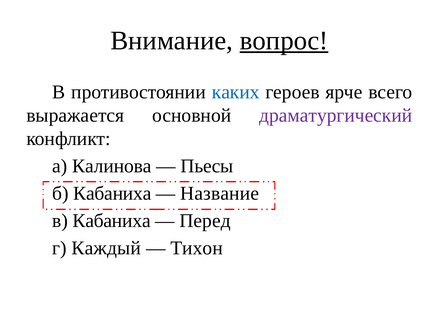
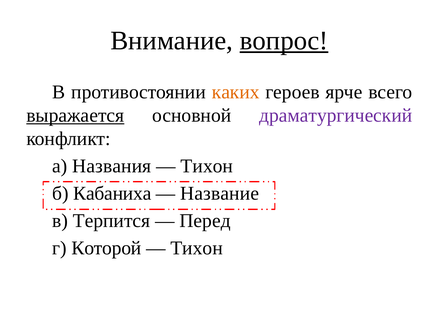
каких colour: blue -> orange (236, 92)
выражается underline: none -> present (75, 116)
Калинова: Калинова -> Названия (112, 166)
Пьесы: Пьесы -> Тихон (207, 166)
в Кабаниха: Кабаниха -> Терпится (112, 221)
Каждый: Каждый -> Которой (106, 248)
